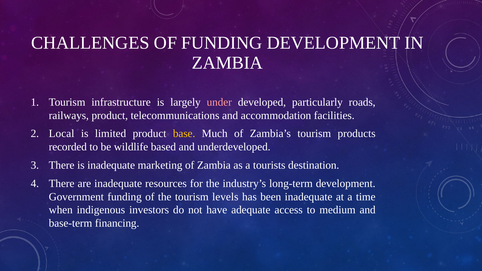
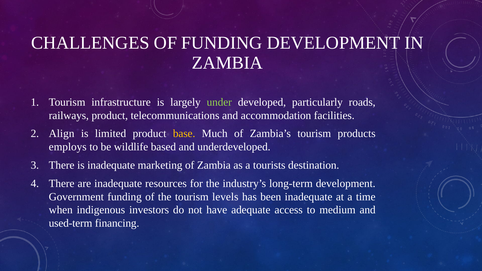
under colour: pink -> light green (219, 102)
Local: Local -> Align (62, 134)
recorded: recorded -> employs (68, 147)
base-term: base-term -> used-term (71, 223)
